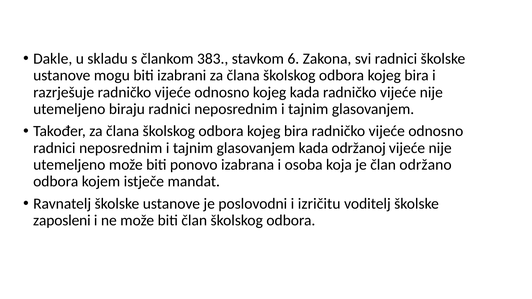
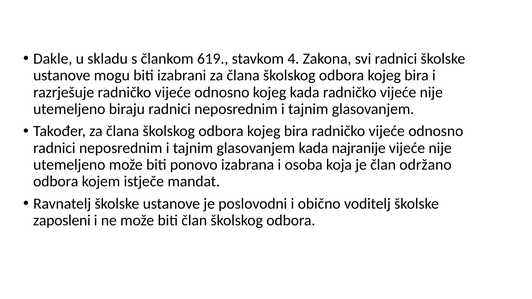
383: 383 -> 619 (213, 59)
6: 6 -> 4 (293, 59)
održanoj: održanoj -> najranije (359, 148)
izričitu: izričitu -> obično (319, 204)
